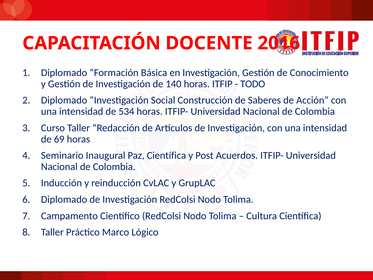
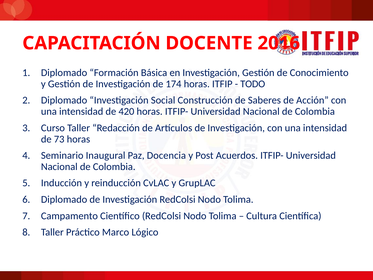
140: 140 -> 174 (174, 84)
534: 534 -> 420 (126, 111)
69: 69 -> 73 (59, 139)
Paz Científica: Científica -> Docencia (166, 155)
